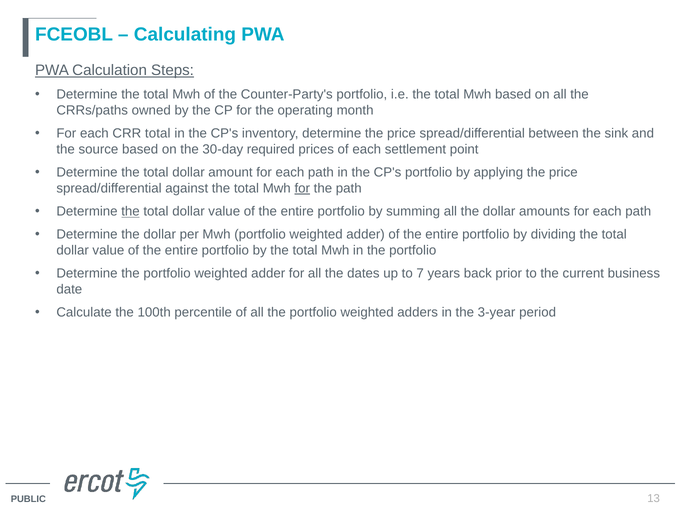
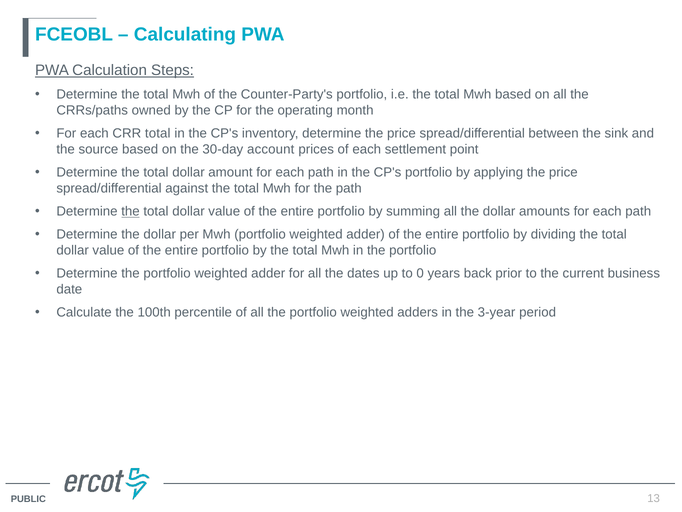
required: required -> account (271, 149)
for underline: present -> none (302, 188)
7: 7 -> 0 (420, 273)
